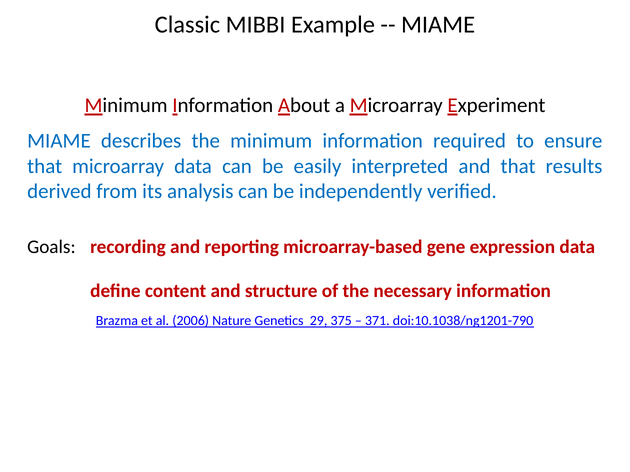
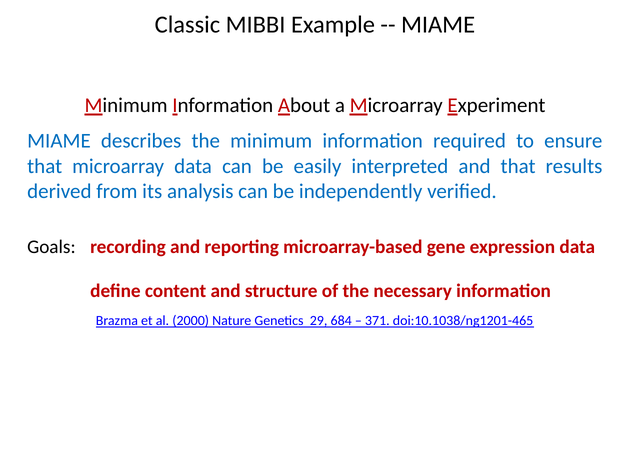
2006: 2006 -> 2000 (191, 321)
375: 375 -> 684 (341, 321)
doi:10.1038/ng1201-790: doi:10.1038/ng1201-790 -> doi:10.1038/ng1201-465 (463, 321)
